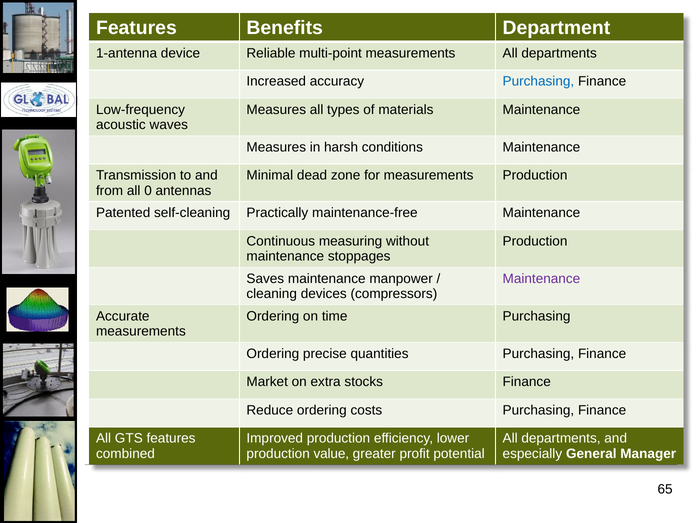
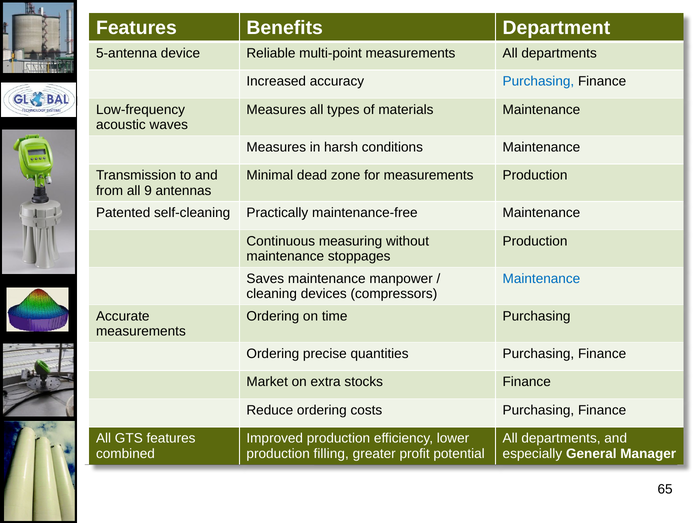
1-antenna: 1-antenna -> 5-antenna (127, 53)
0: 0 -> 9 (148, 190)
Maintenance colour: purple -> blue (541, 278)
value: value -> filling (331, 453)
